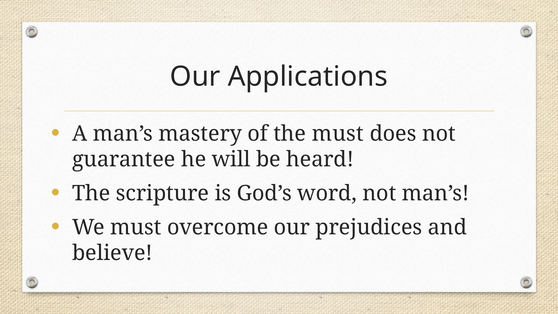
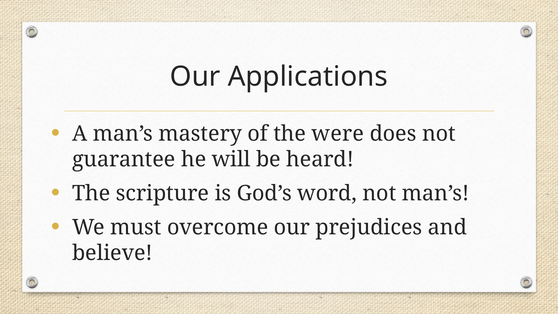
the must: must -> were (338, 134)
